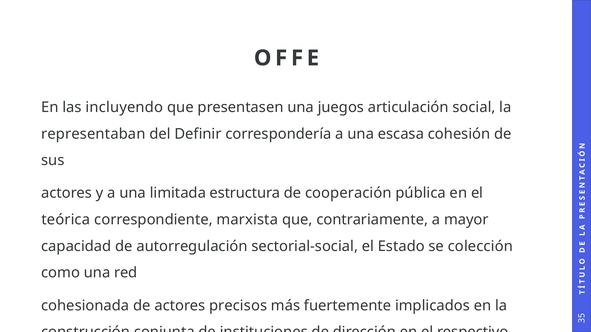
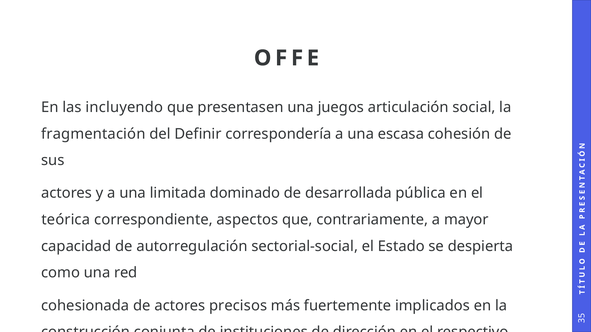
representaban: representaban -> fragmentación (93, 134)
estructura: estructura -> dominado (245, 193)
cooperación: cooperación -> desarrollada (348, 193)
marxista: marxista -> aspectos (247, 220)
colección: colección -> despierta (480, 247)
